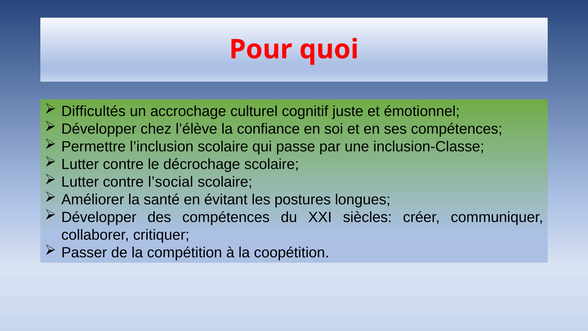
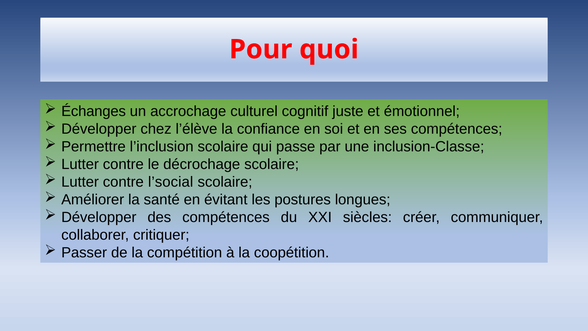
Difficultés: Difficultés -> Échanges (94, 111)
